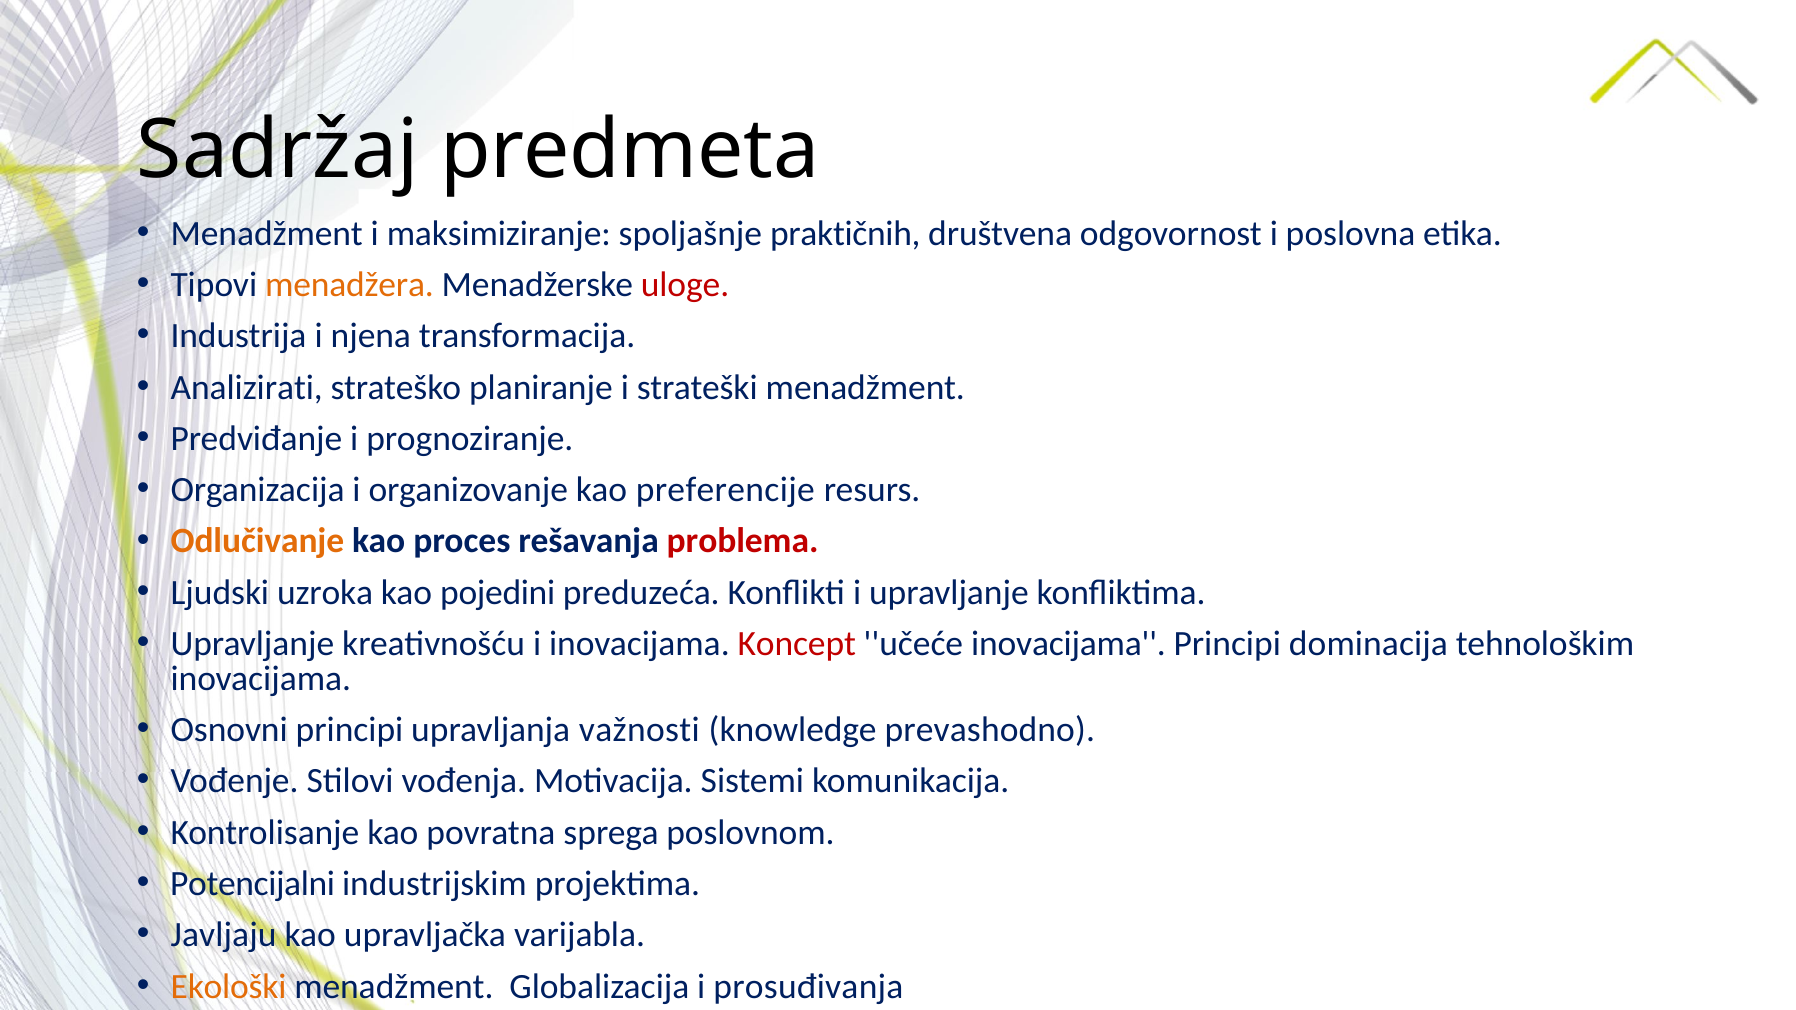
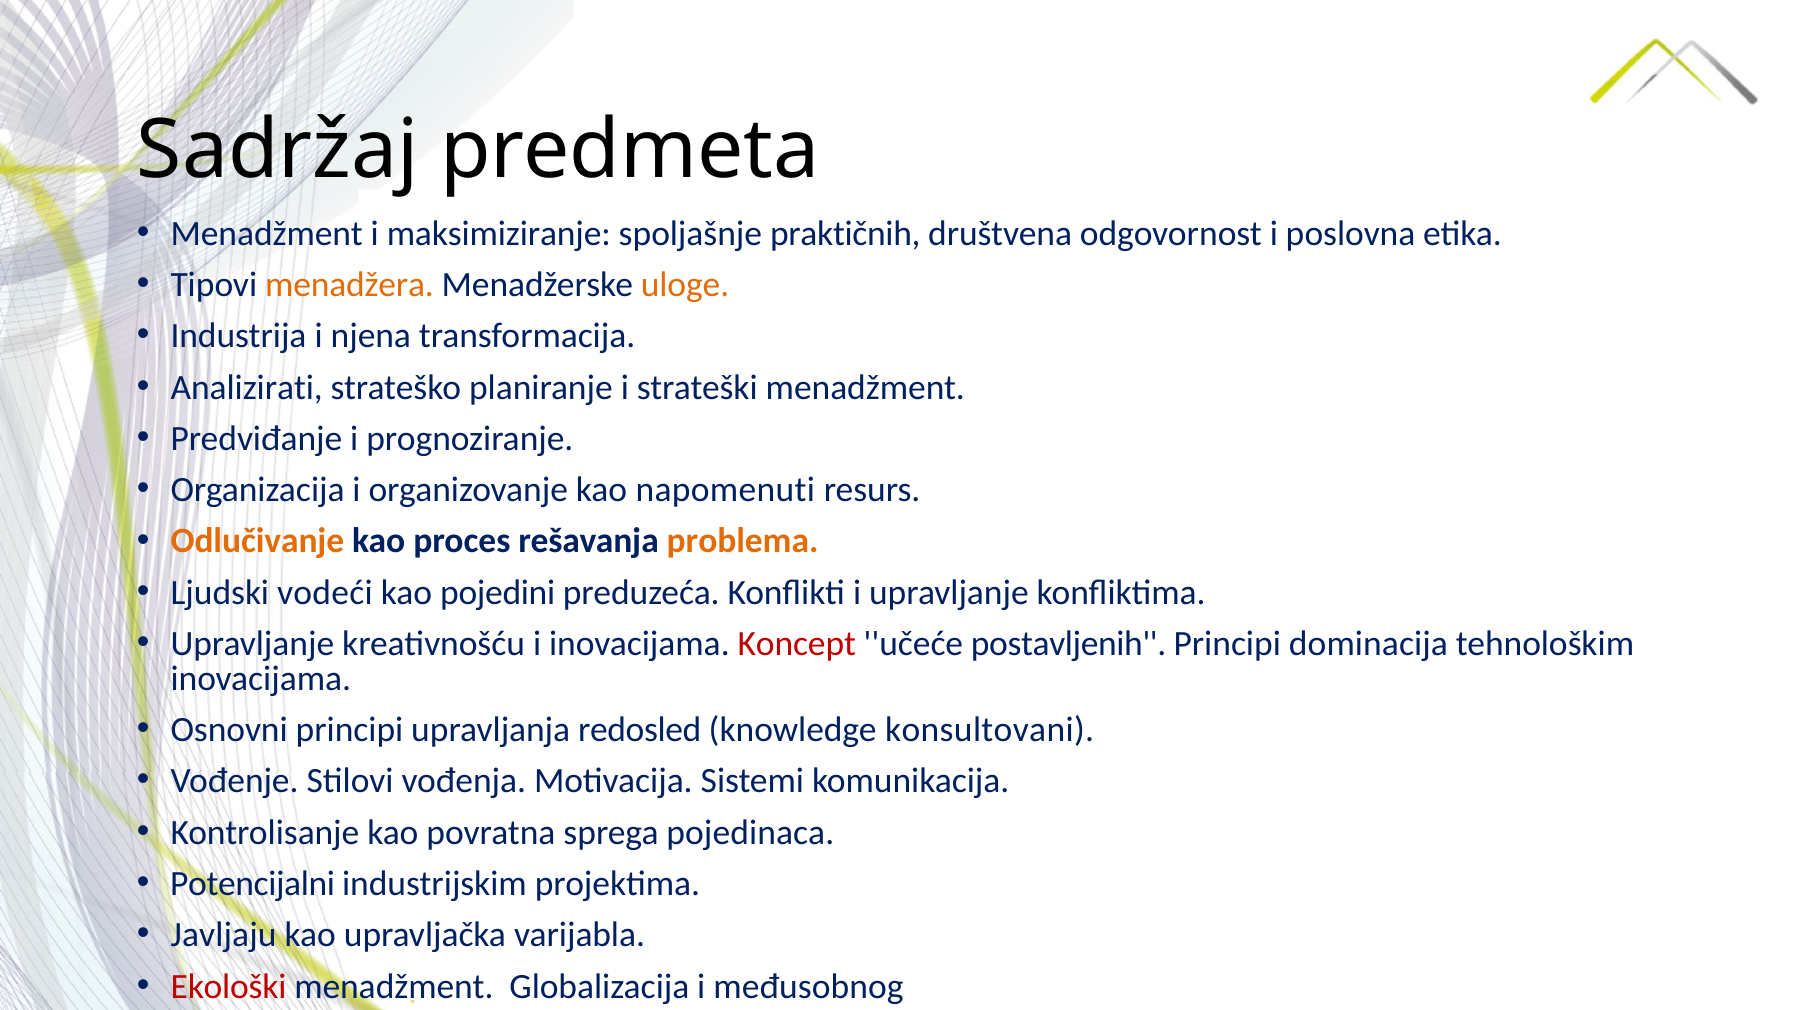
uloge colour: red -> orange (685, 285)
preferencije: preferencije -> napomenuti (725, 490)
problema colour: red -> orange (743, 541)
uzroka: uzroka -> vodeći (325, 593)
učeće inovacijama: inovacijama -> postavljenih (1069, 644)
važnosti: važnosti -> redosled (640, 730)
prevashodno: prevashodno -> konsultovani (990, 730)
poslovnom: poslovnom -> pojedinaca (750, 833)
Ekološki colour: orange -> red (229, 987)
prosuđivanja: prosuđivanja -> međusobnog (808, 987)
